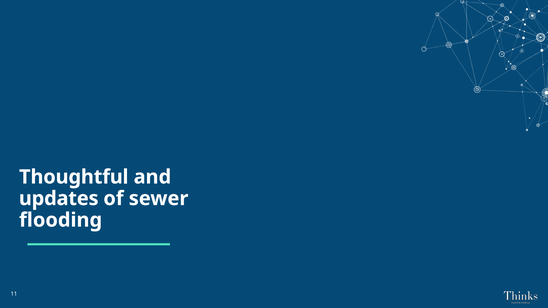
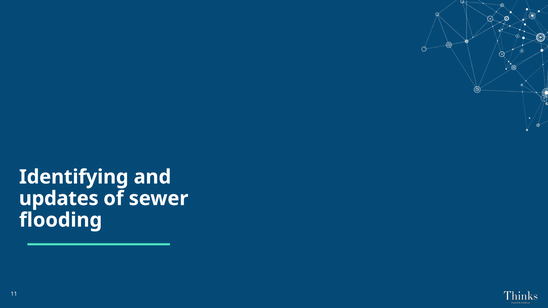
Thoughtful: Thoughtful -> Identifying (74, 177)
